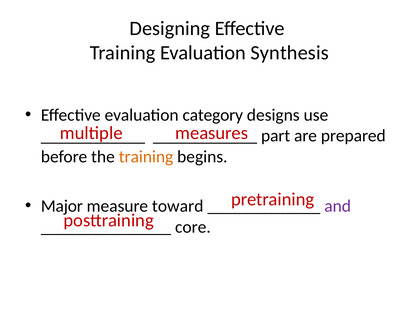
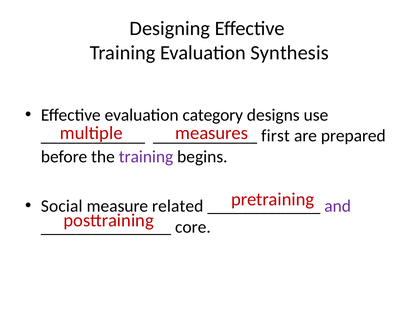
part: part -> first (275, 136)
training colour: orange -> purple (146, 157)
Major: Major -> Social (62, 206)
toward: toward -> related (178, 206)
